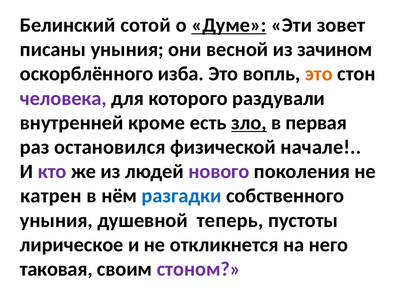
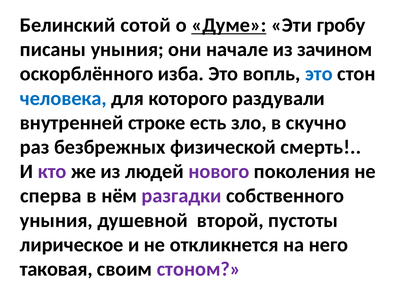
зовет: зовет -> гробу (341, 25)
весной: весной -> начале (237, 50)
это colour: orange -> blue (319, 74)
человека colour: purple -> blue (63, 98)
кроме: кроме -> строке (157, 123)
зло underline: present -> none (249, 123)
первая: первая -> скучно (316, 123)
остановился: остановился -> безбрежных (110, 147)
начале: начале -> смерть (321, 147)
катрен: катрен -> сперва (51, 196)
разгадки colour: blue -> purple (182, 196)
теперь: теперь -> второй (230, 221)
